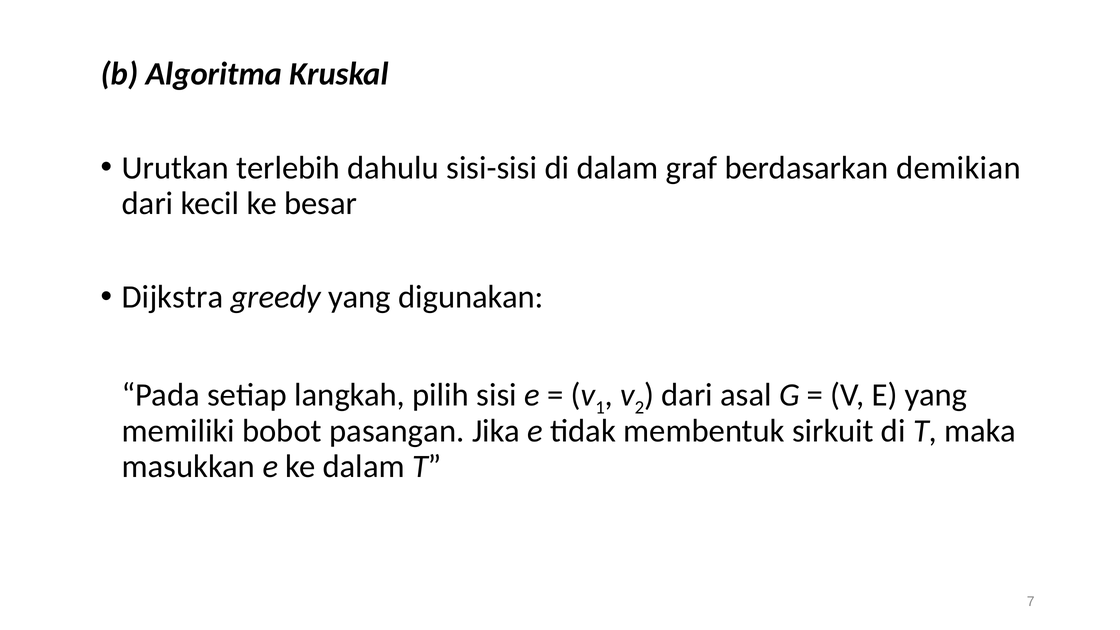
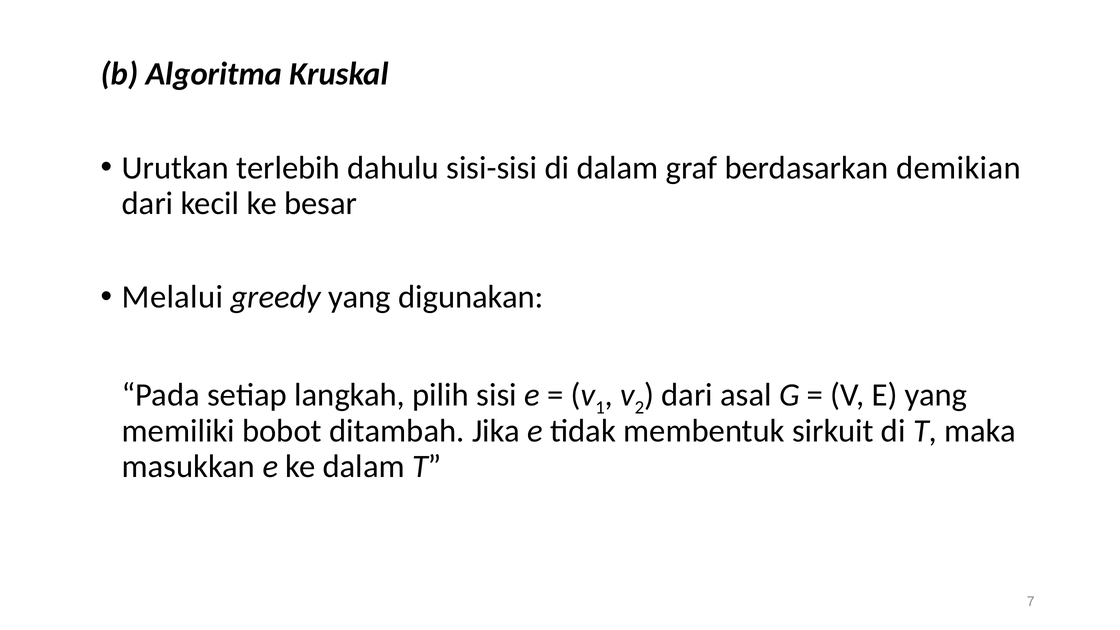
Dijkstra: Dijkstra -> Melalui (172, 297)
pasangan: pasangan -> ditambah (397, 431)
